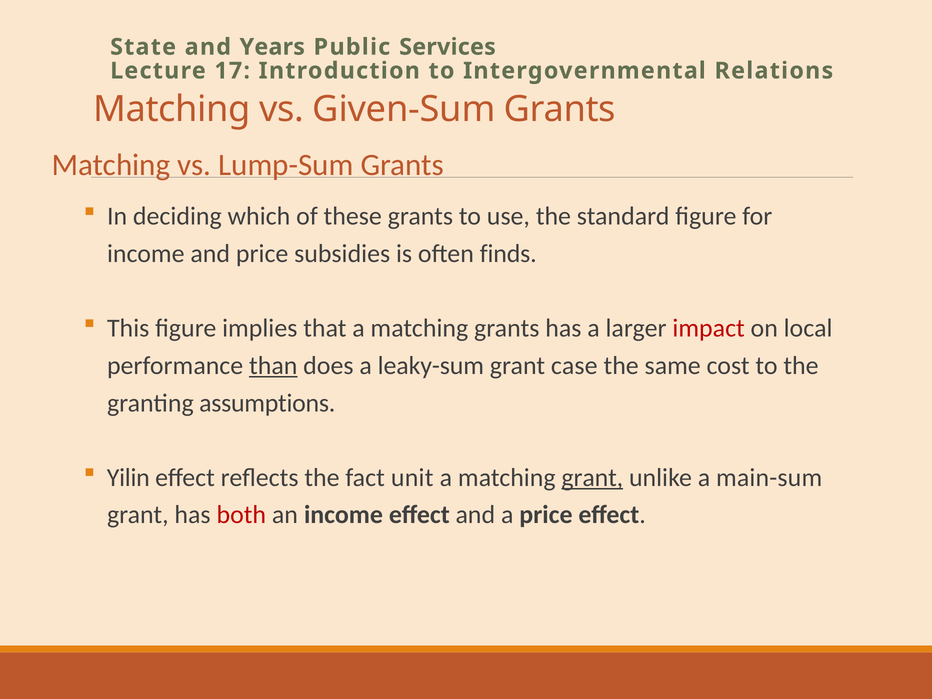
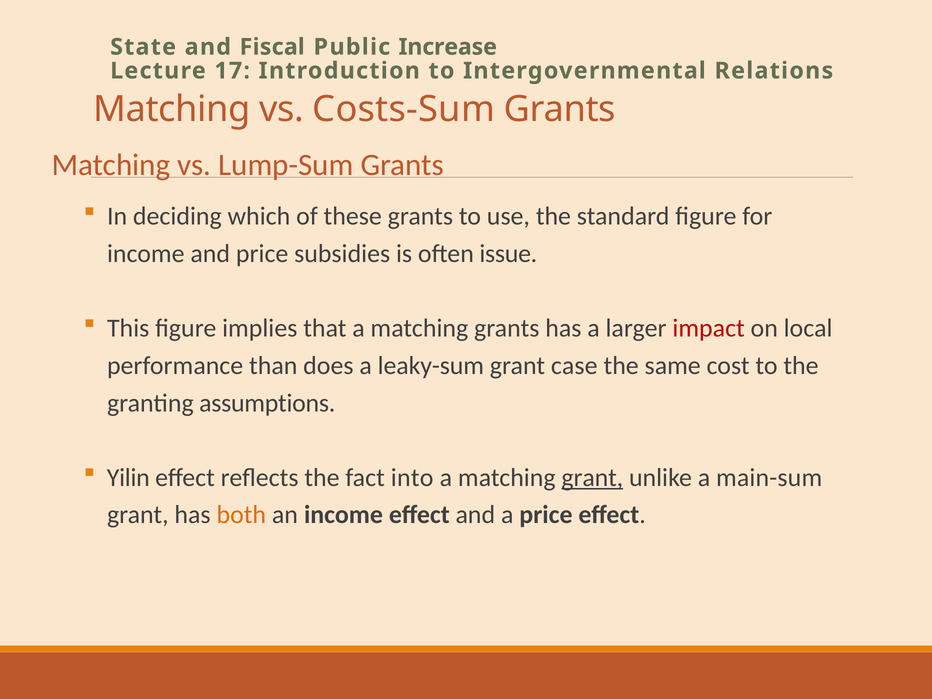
Years: Years -> Fiscal (272, 47)
Services: Services -> Increase (448, 47)
Given-Sum: Given-Sum -> Costs-Sum (404, 109)
finds: finds -> issue (508, 254)
than underline: present -> none (273, 366)
unit: unit -> into (412, 478)
both colour: red -> orange (241, 515)
